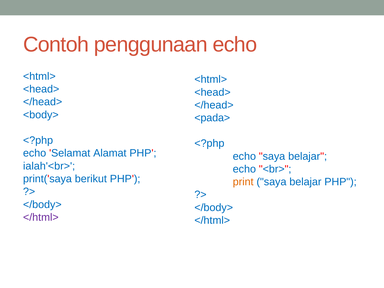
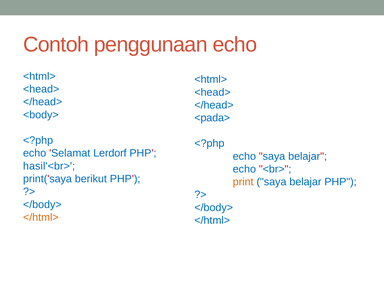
Alamat: Alamat -> Lerdorf (110, 153)
ialah'<br>: ialah'<br> -> hasil'<br> (49, 166)
</html> colour: purple -> orange (41, 217)
